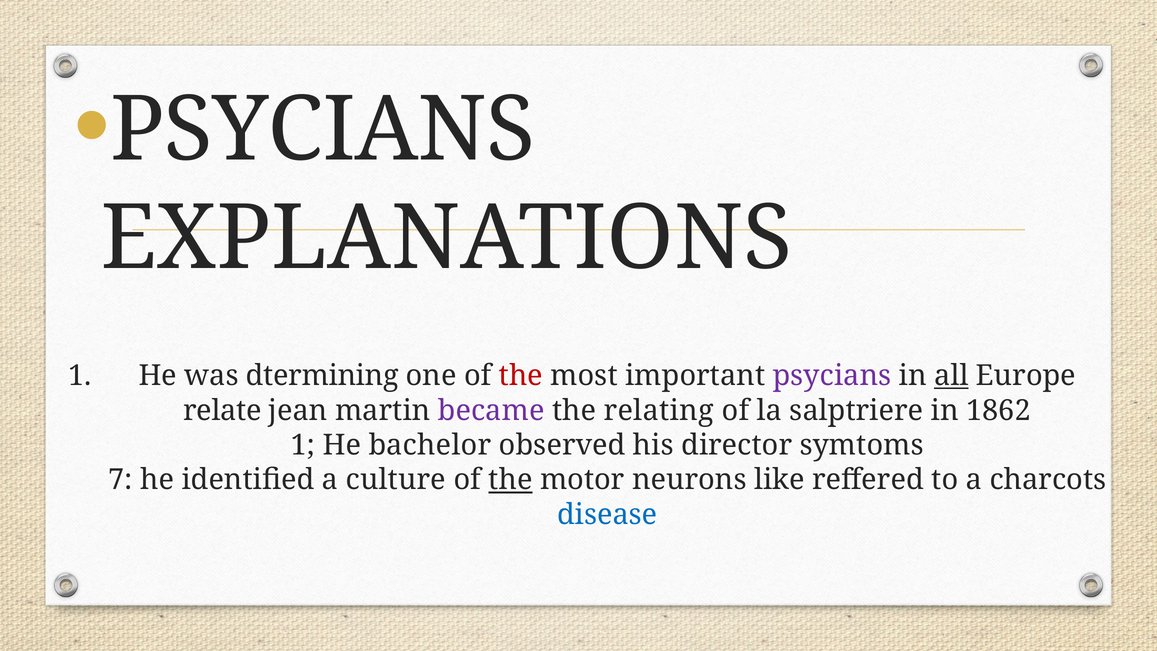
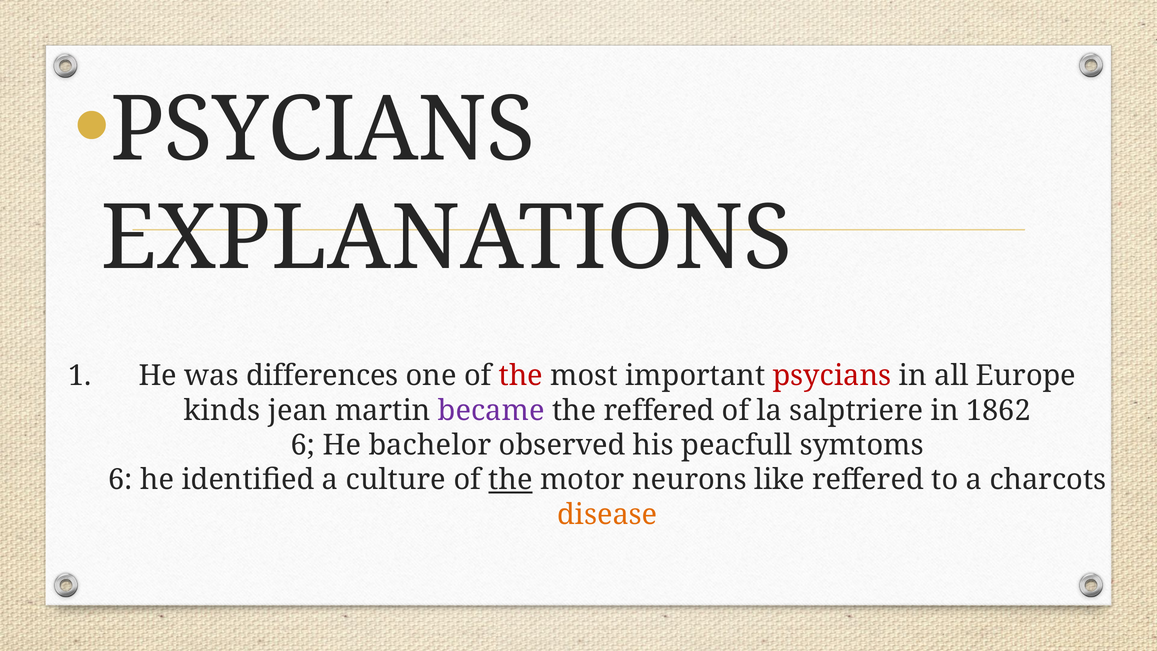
dtermining: dtermining -> differences (322, 376)
psycians colour: purple -> red (832, 376)
all underline: present -> none (951, 376)
relate: relate -> kinds (222, 410)
the relating: relating -> reffered (659, 410)
1: 1 -> 6 (303, 445)
director: director -> peacfull (737, 445)
7: 7 -> 6 (120, 480)
disease colour: blue -> orange (607, 515)
